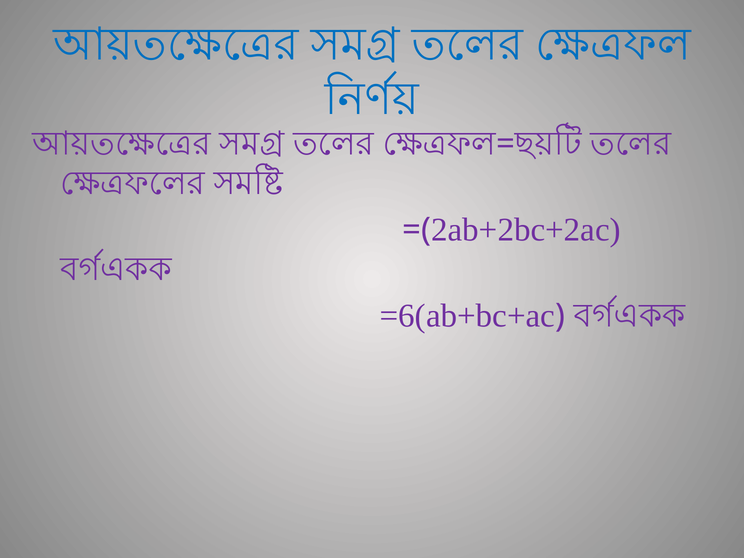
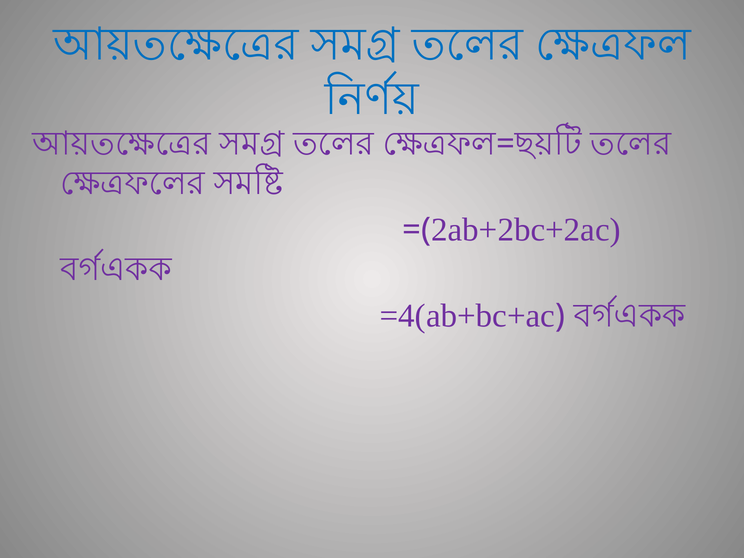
=6(ab+bc+ac: =6(ab+bc+ac -> =4(ab+bc+ac (467, 316)
